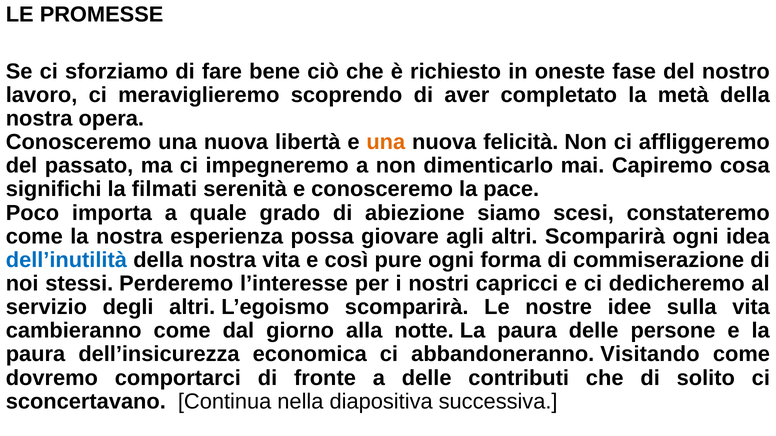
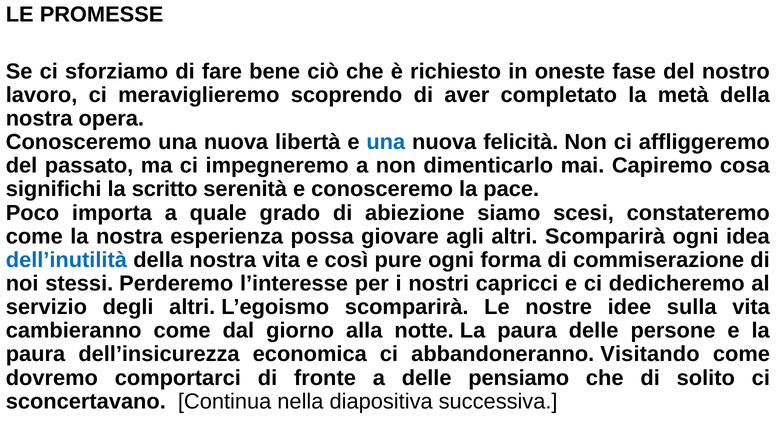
una colour: orange -> blue (386, 142)
filmati: filmati -> scritto (165, 189)
contributi: contributi -> pensiamo (519, 378)
